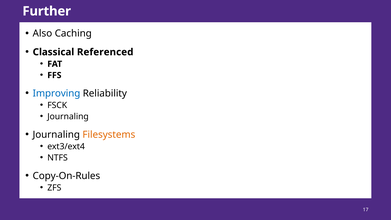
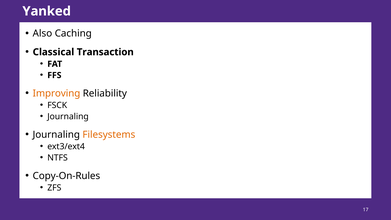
Further: Further -> Yanked (47, 11)
Referenced: Referenced -> Transaction (105, 52)
Improving colour: blue -> orange (56, 93)
